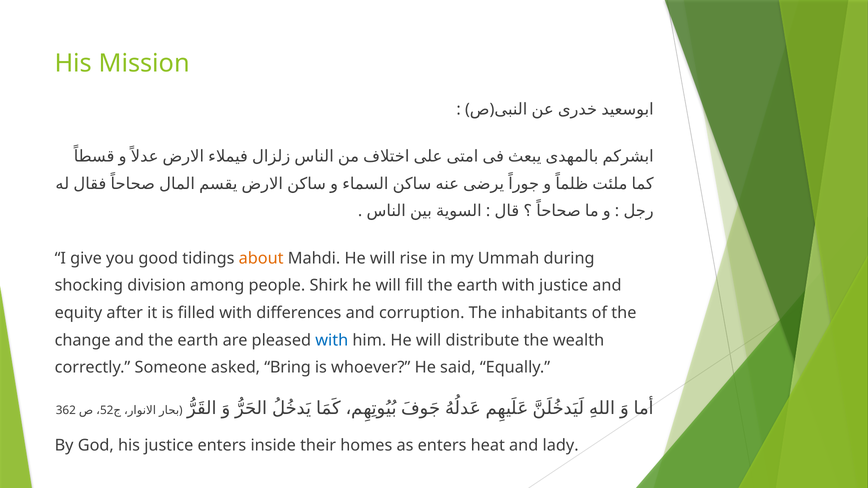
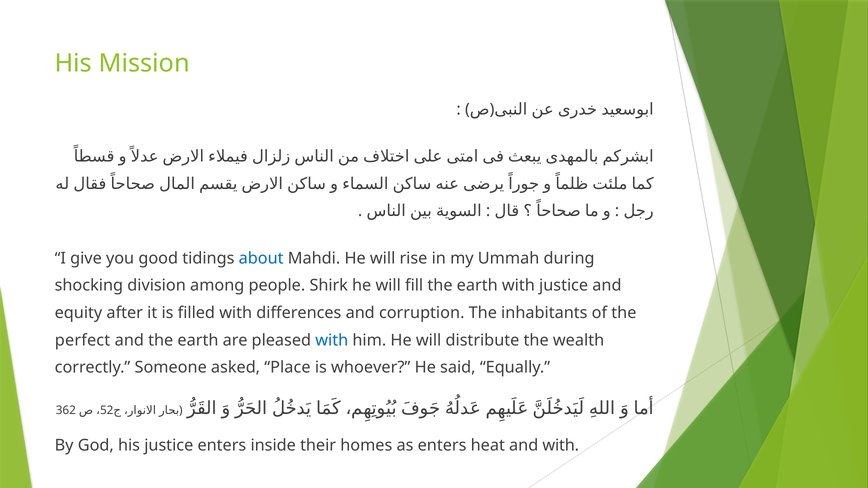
about colour: orange -> blue (261, 258)
change: change -> perfect (83, 340)
Bring: Bring -> Place (287, 368)
and lady: lady -> with (561, 446)
